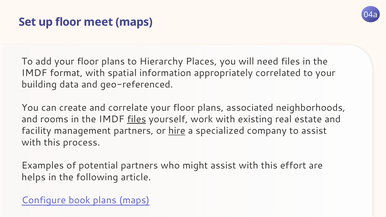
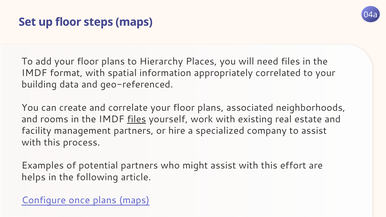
meet: meet -> steps (98, 22)
hire underline: present -> none (177, 131)
book: book -> once (79, 200)
